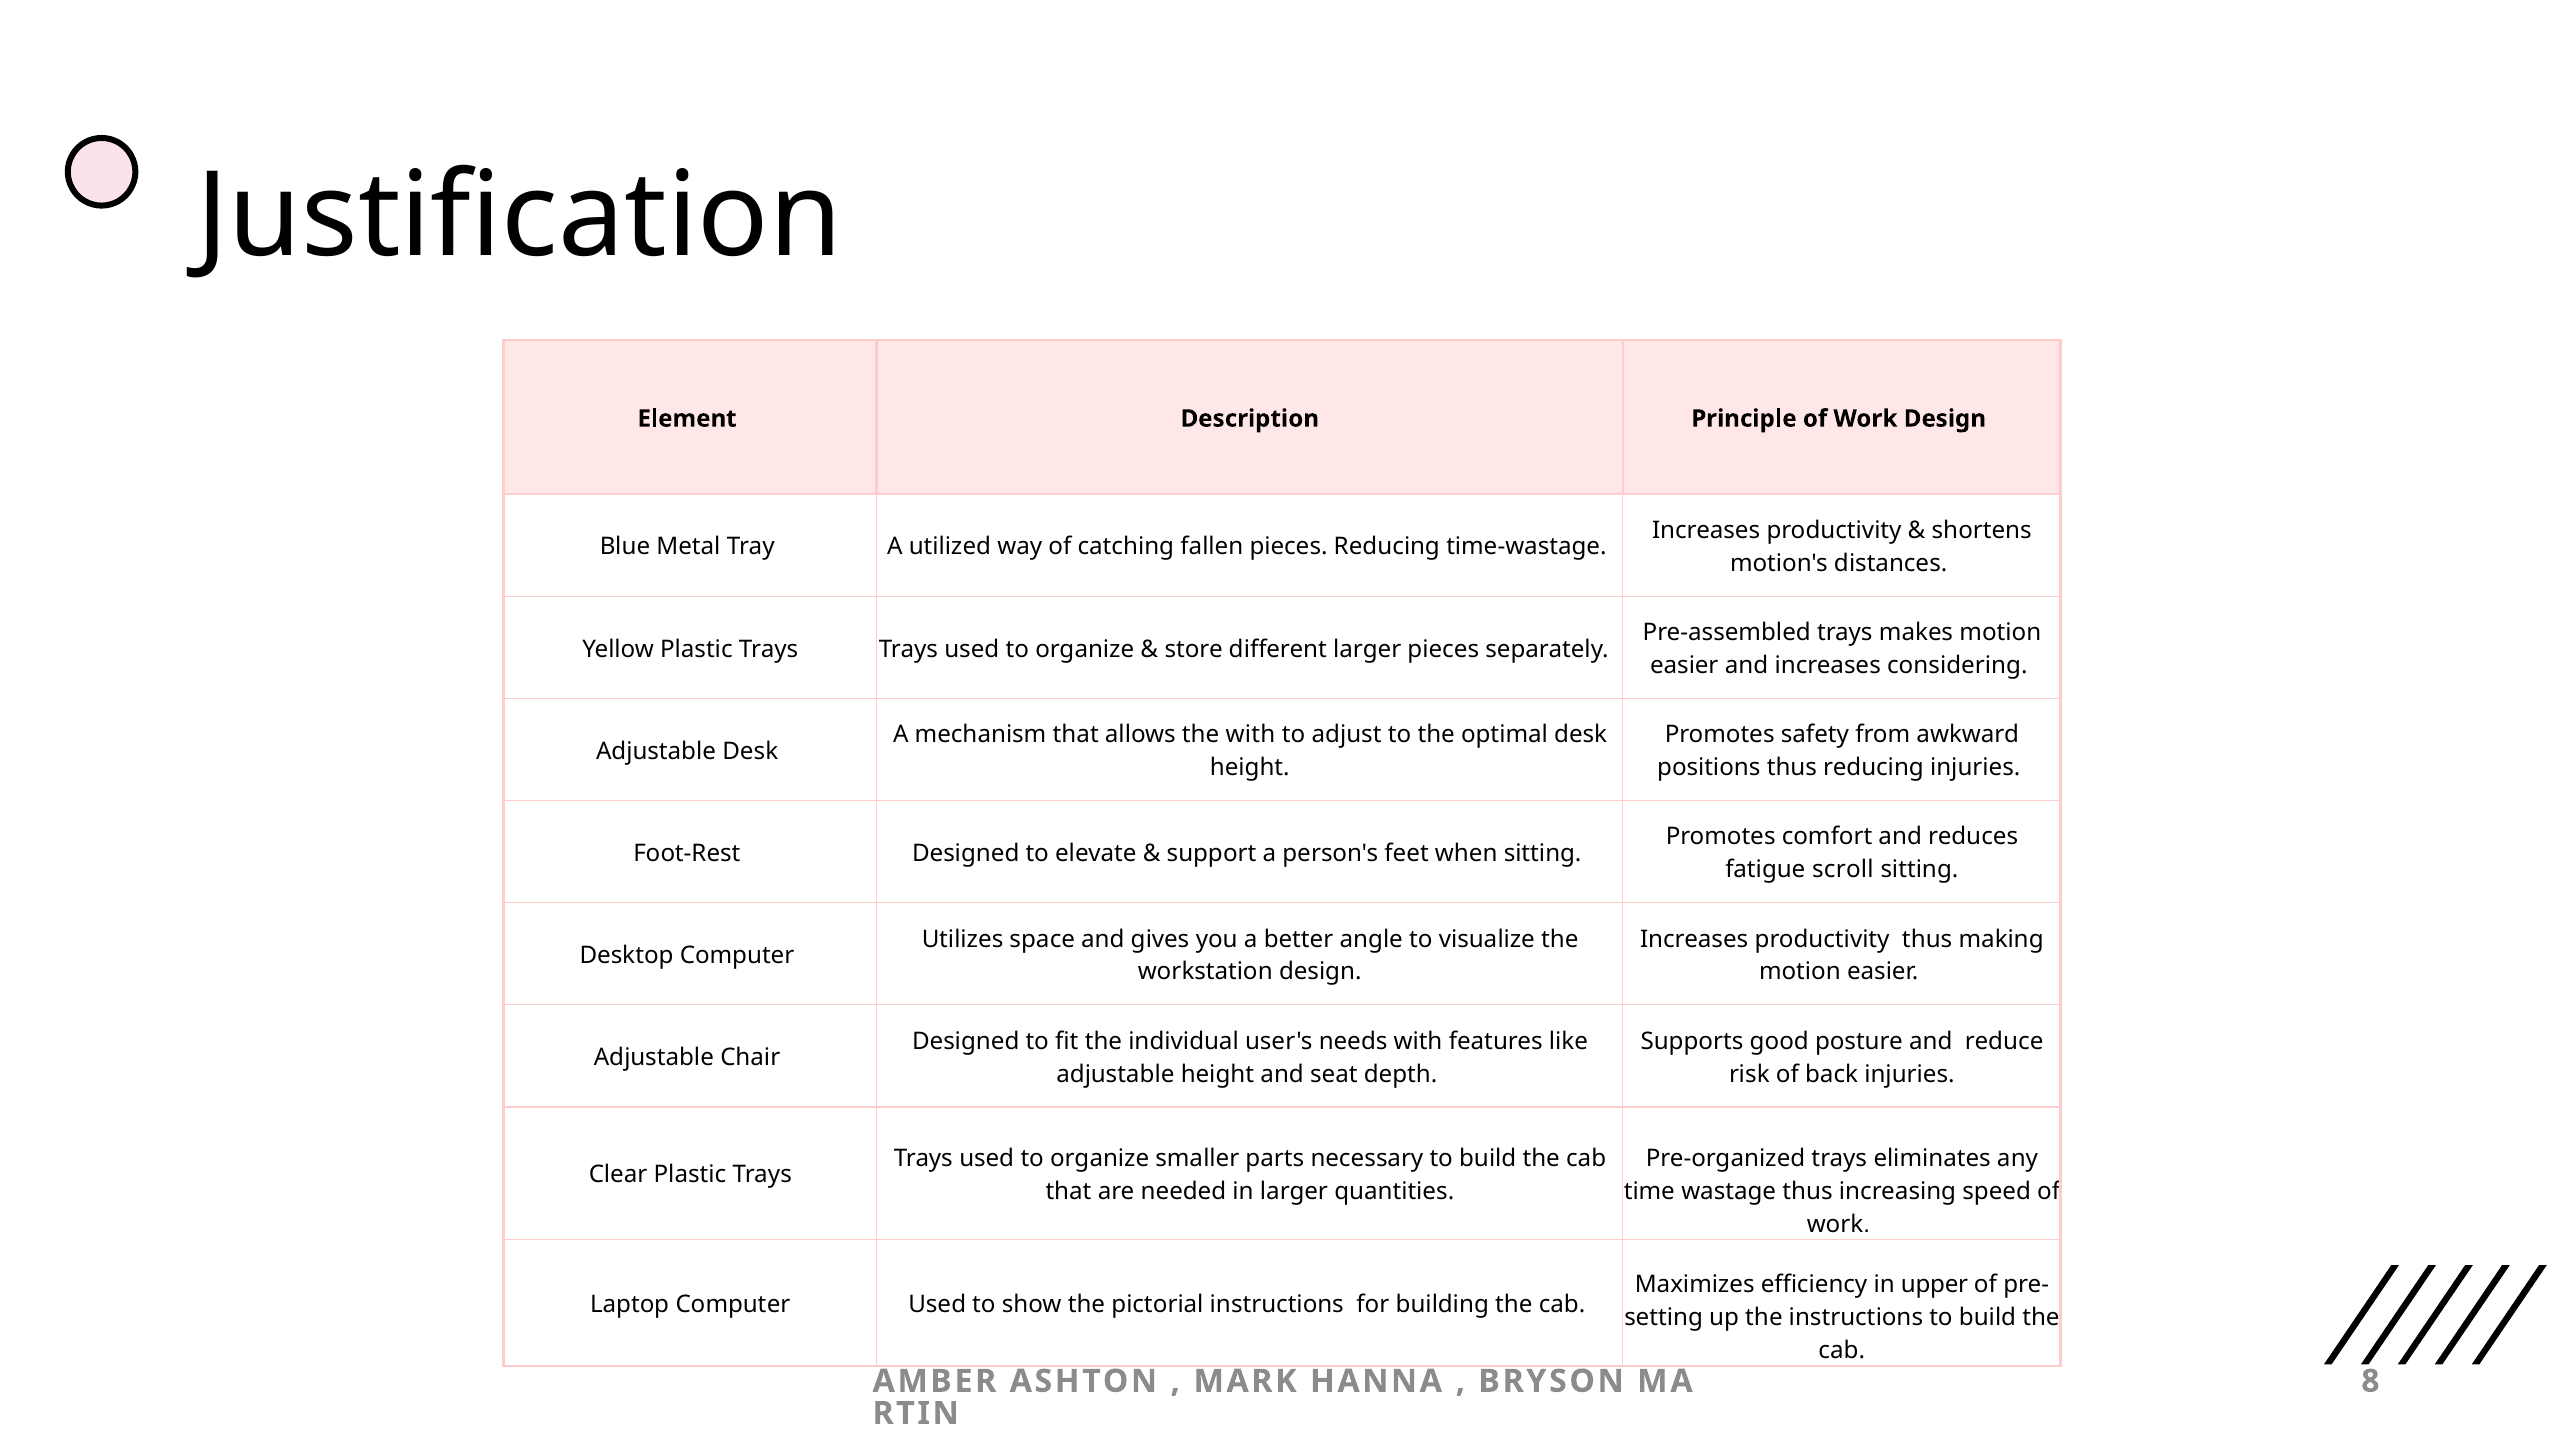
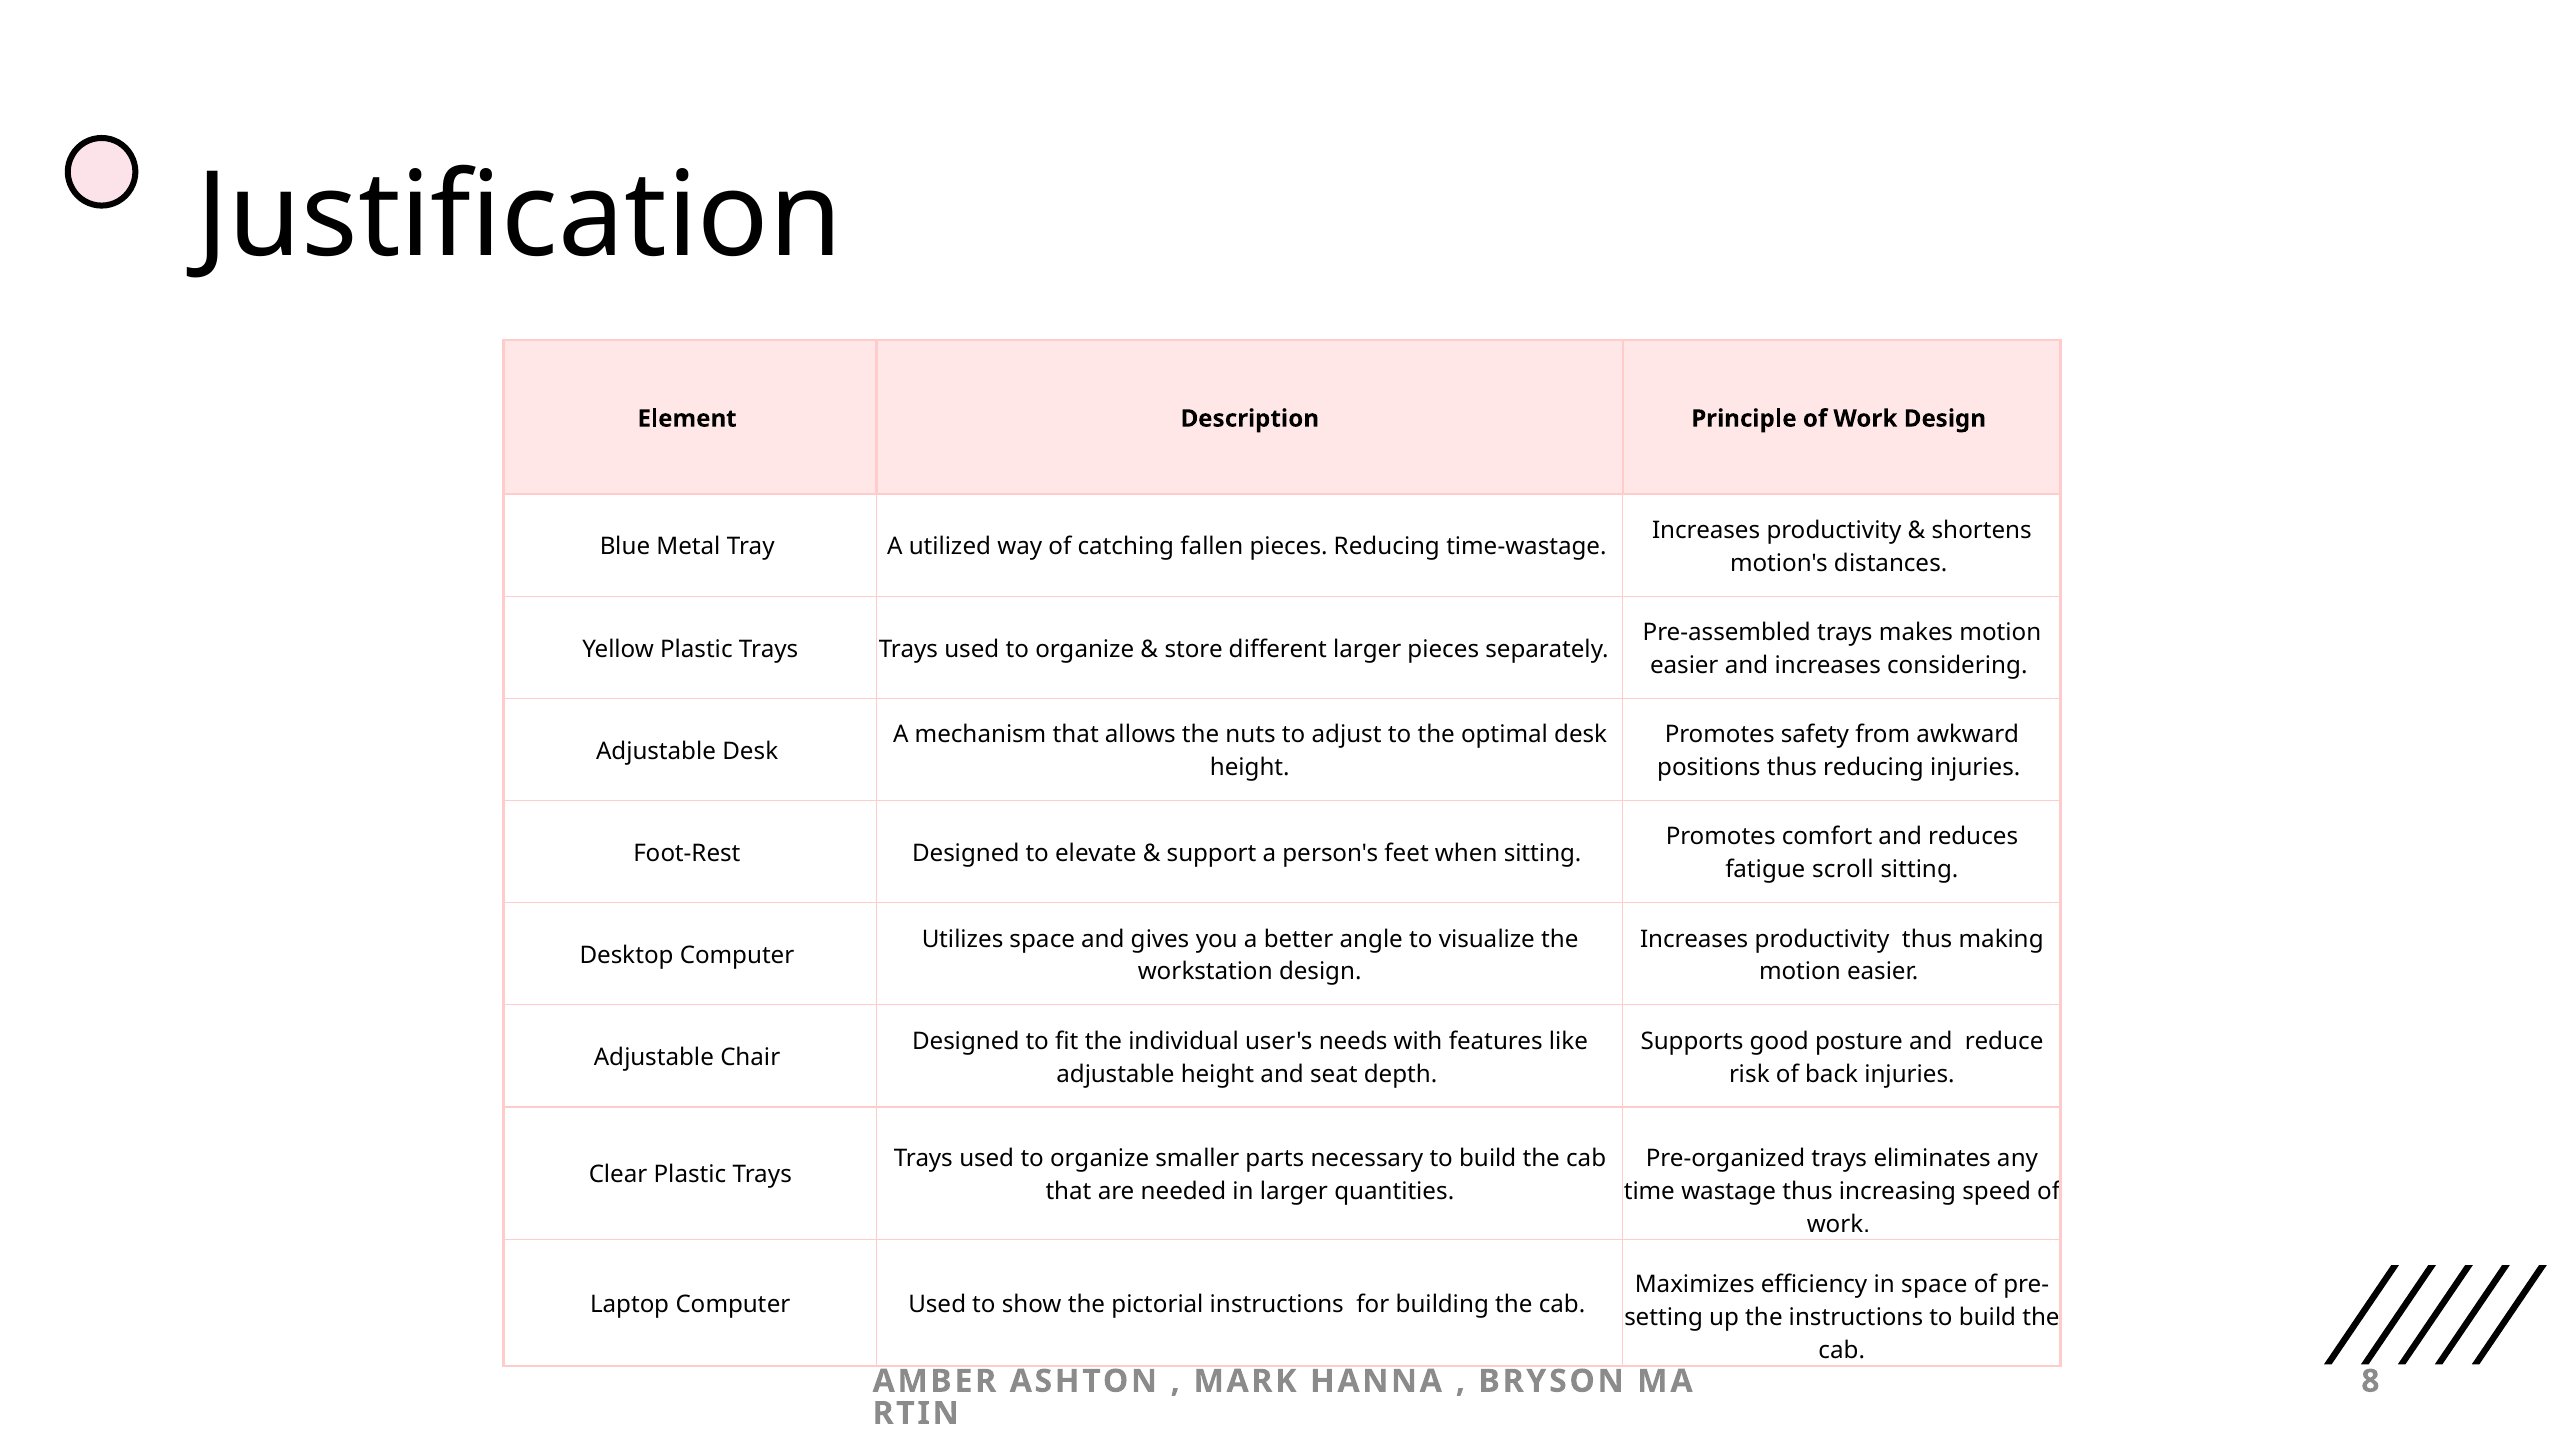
the with: with -> nuts (1251, 735)
in upper: upper -> space (1934, 1285)
